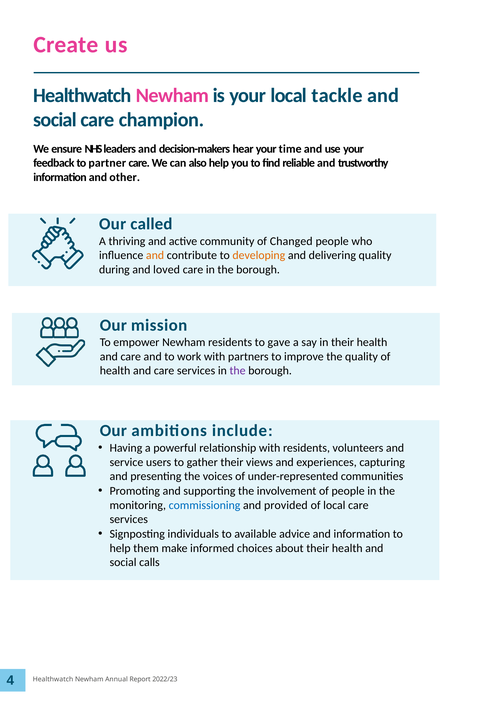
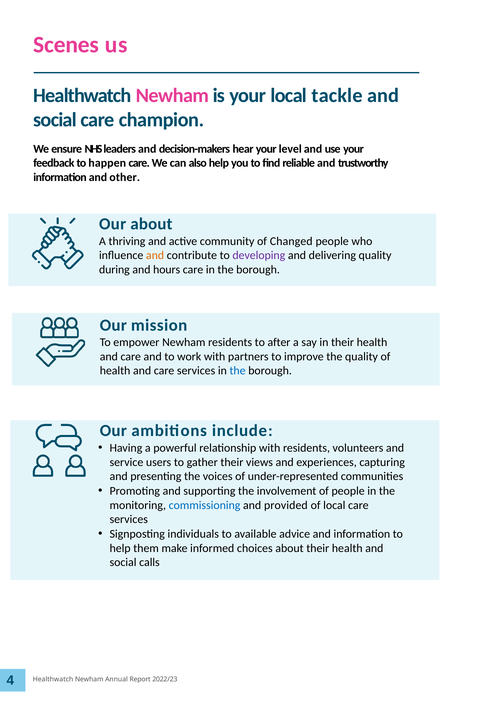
Create: Create -> Scenes (66, 45)
time: time -> level (290, 149)
partner: partner -> happen (107, 163)
Our called: called -> about (151, 224)
developing colour: orange -> purple (259, 255)
loved: loved -> hours (167, 269)
gave: gave -> after (279, 342)
the colour: purple -> blue (238, 371)
